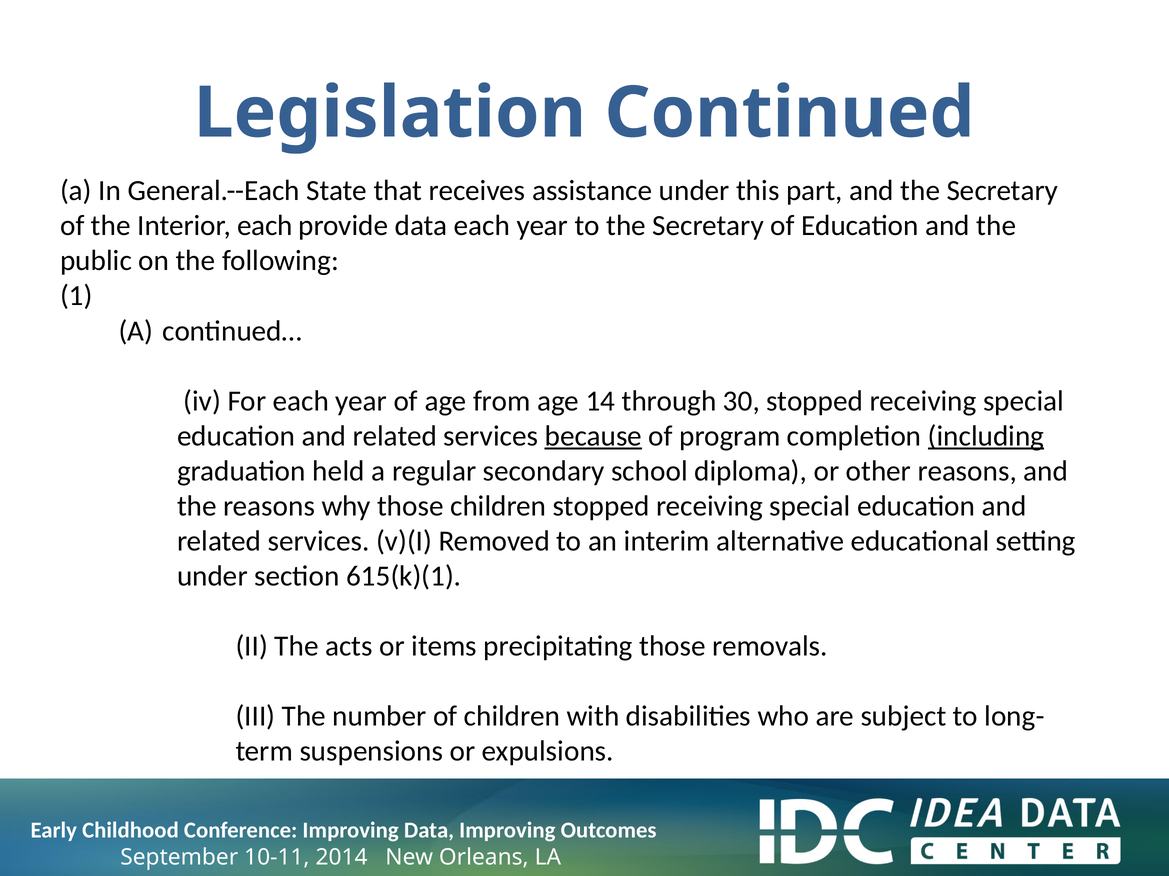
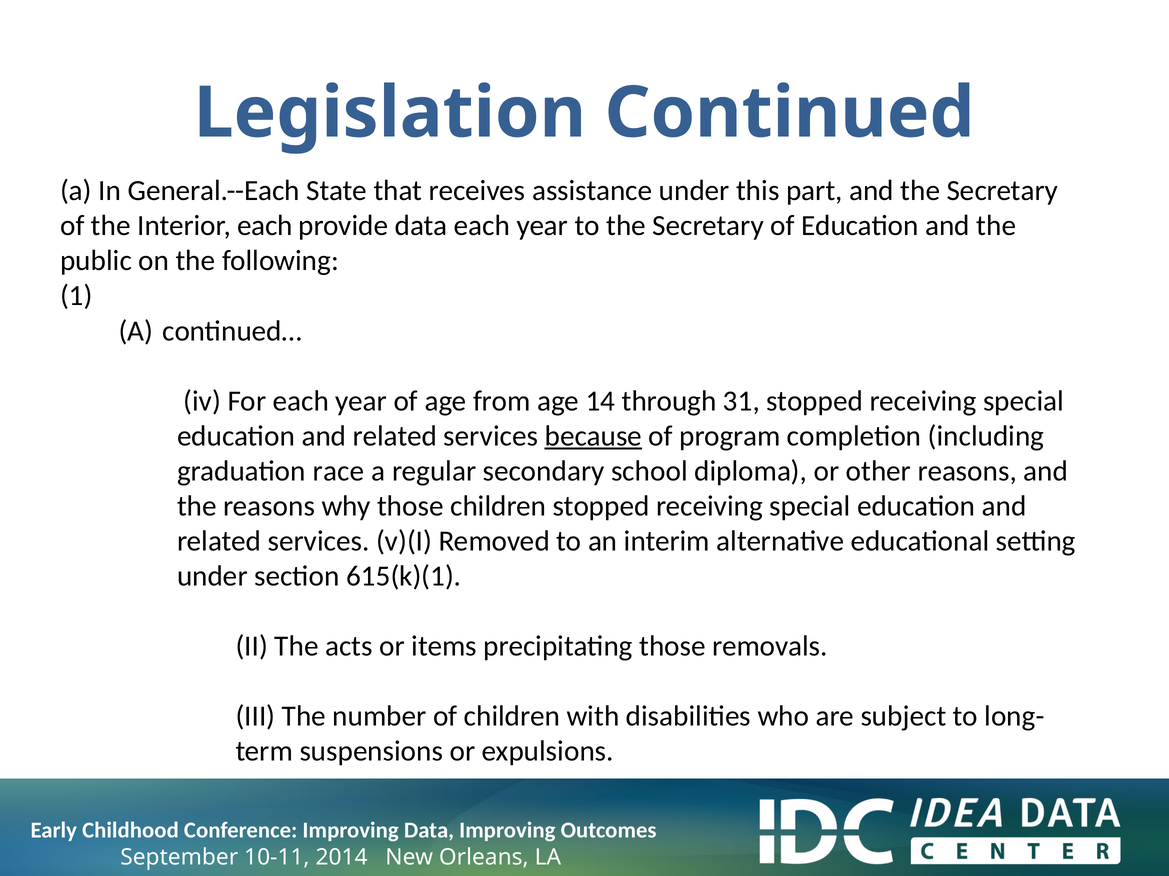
30: 30 -> 31 (741, 401)
including underline: present -> none (986, 436)
held: held -> race (338, 471)
